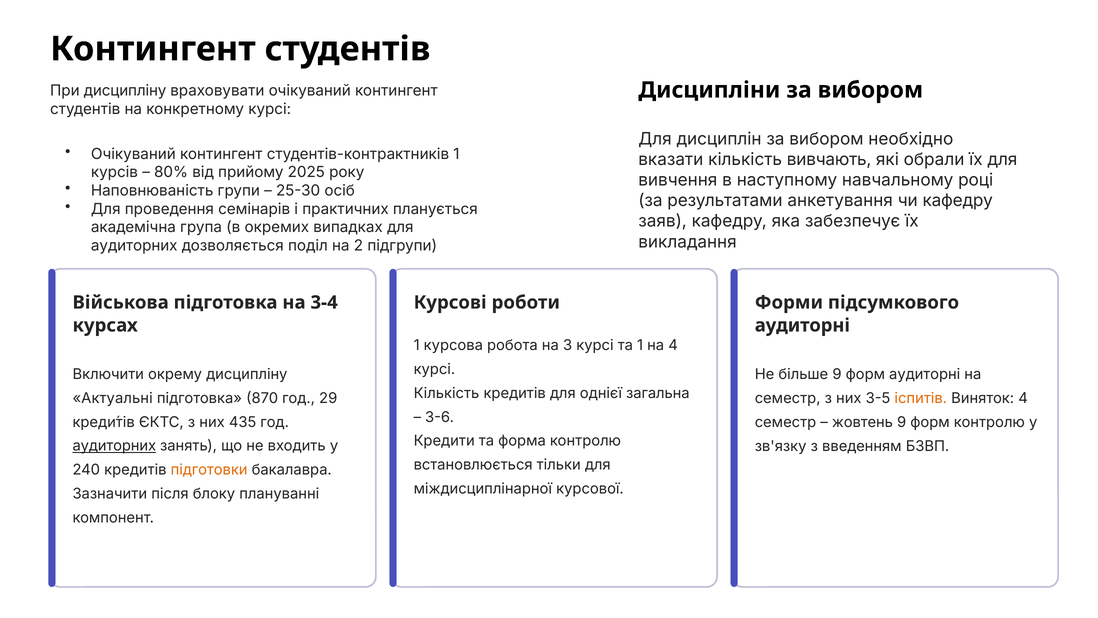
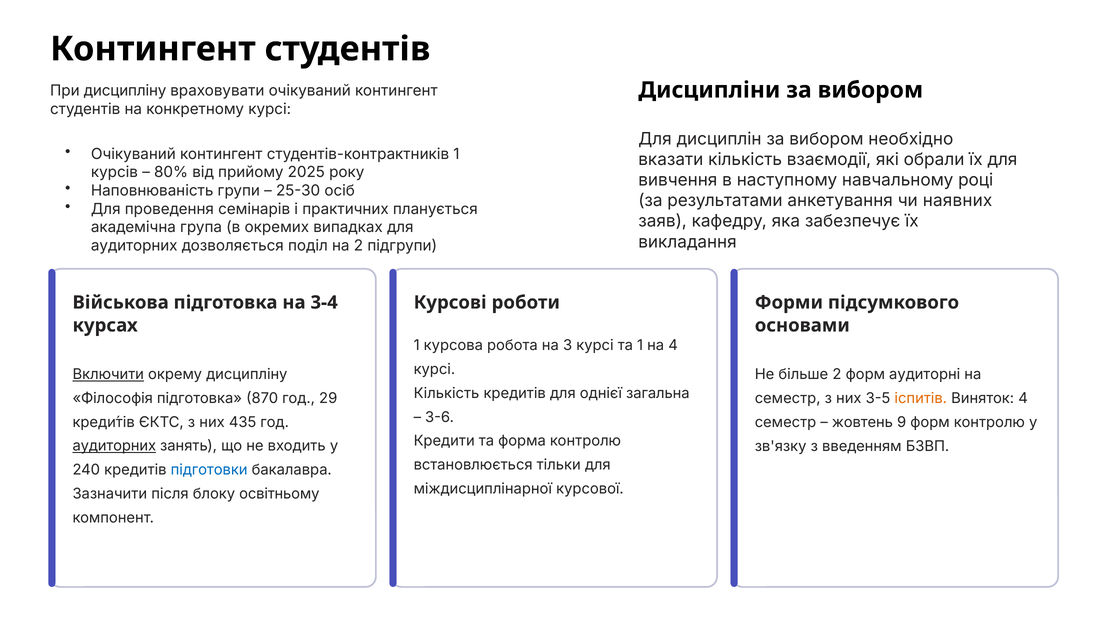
вивчають: вивчають -> взаємодії (829, 159)
чи кафедру: кафедру -> наявних (958, 201)
аудиторні: аудиторні -> основами (802, 325)
Включити underline: none -> present (108, 374)
більше 9: 9 -> 2 (837, 374)
Актуальні: Актуальні -> Філософія (113, 398)
підготовки colour: orange -> blue (209, 470)
плануванні: плануванні -> освітньому (279, 493)
